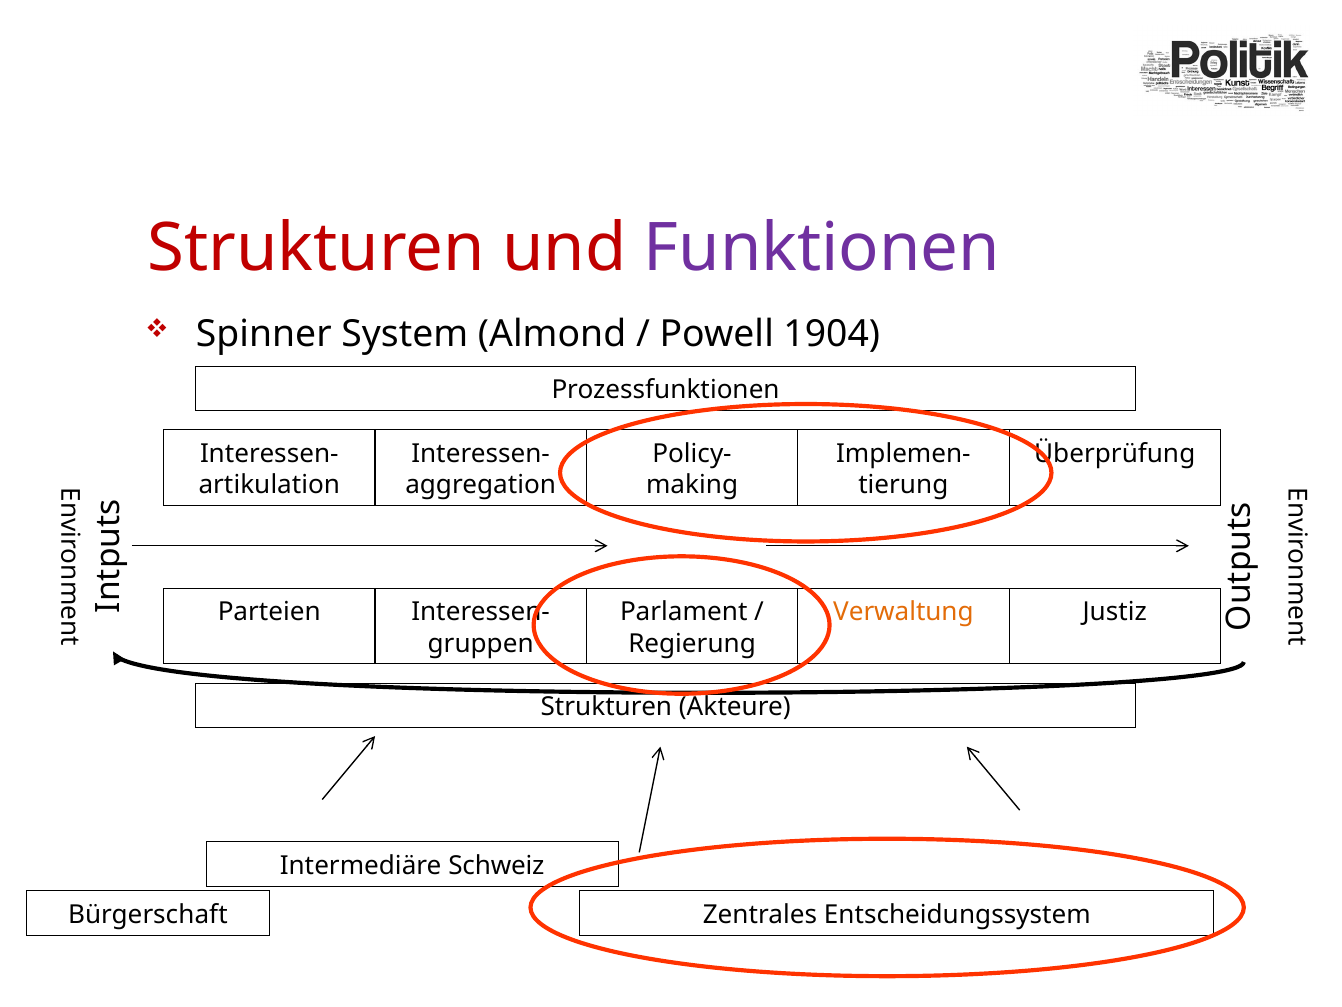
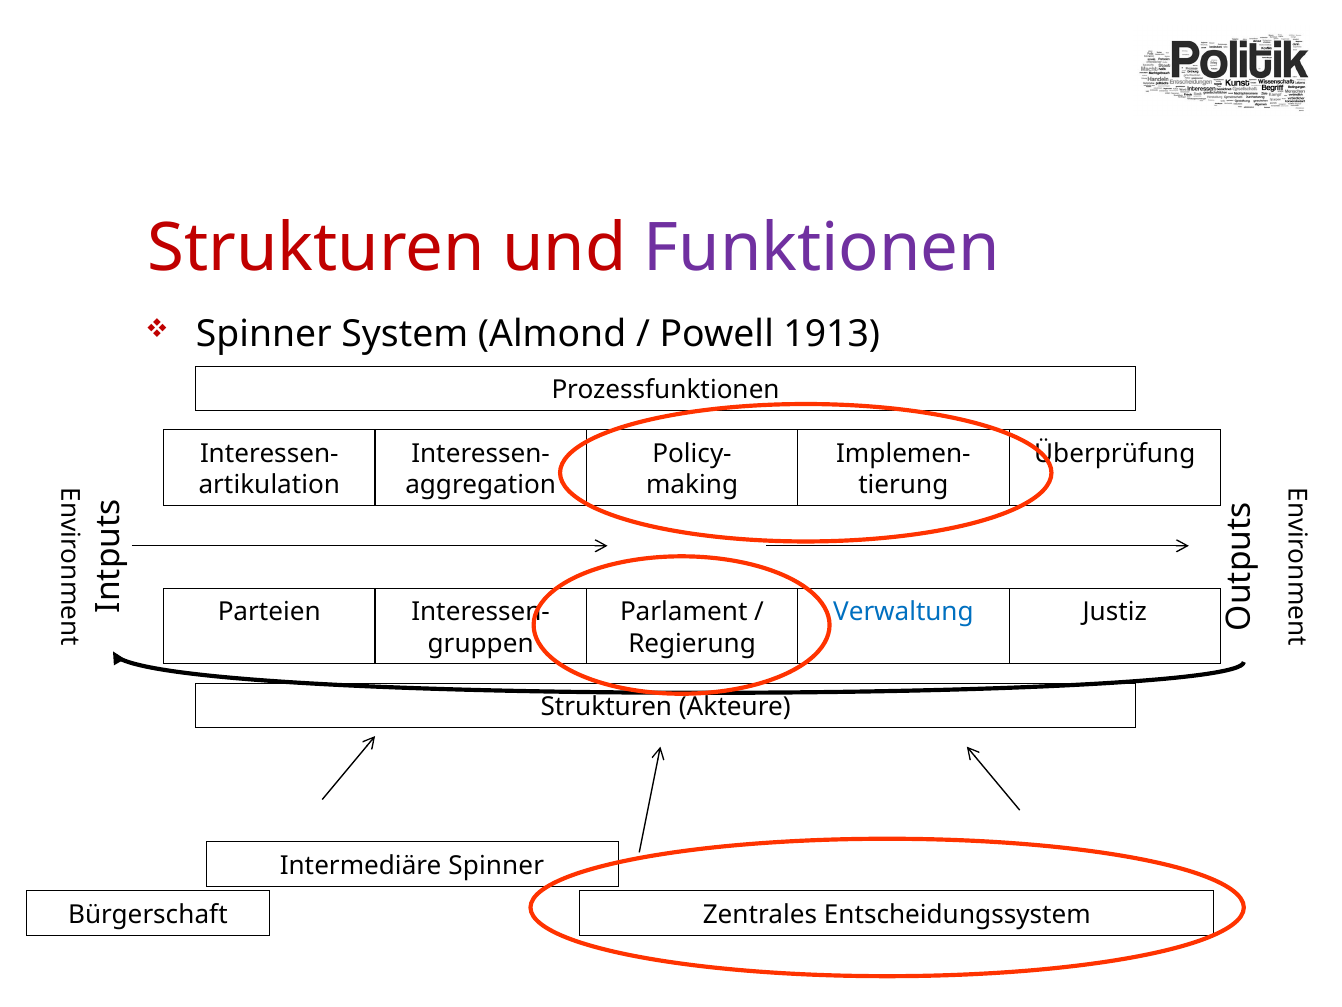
1904: 1904 -> 1913 (832, 334)
Verwaltung colour: orange -> blue (903, 612)
Intermediäre Schweiz: Schweiz -> Spinner (496, 866)
